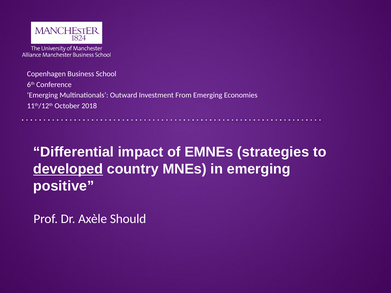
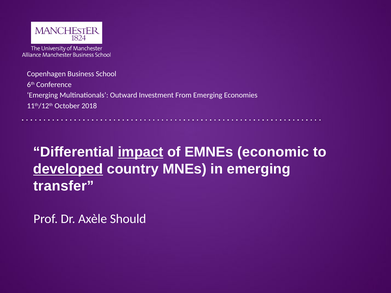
impact underline: none -> present (141, 152)
strategies: strategies -> economic (273, 152)
positive: positive -> transfer (64, 186)
